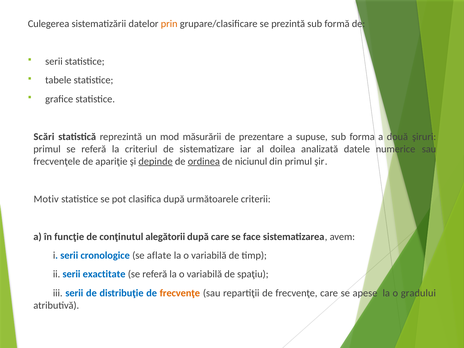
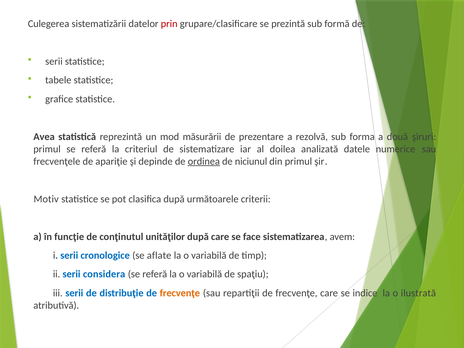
prin colour: orange -> red (169, 24)
Scări: Scări -> Avea (44, 137)
supuse: supuse -> rezolvă (312, 137)
depinde underline: present -> none (156, 161)
alegătorii: alegătorii -> unităţilor (165, 237)
exactitate: exactitate -> considera (104, 274)
apese: apese -> indice (365, 293)
gradului: gradului -> ilustrată (418, 293)
